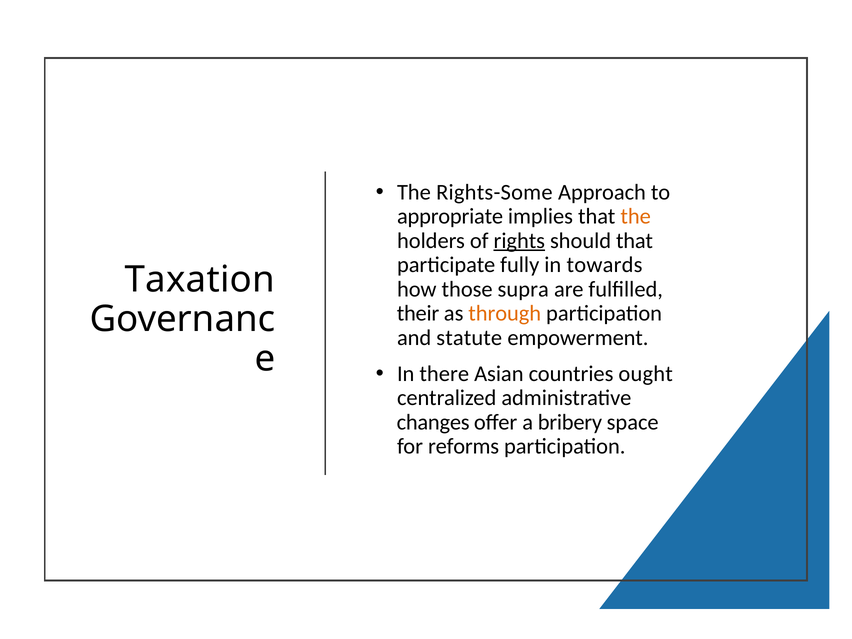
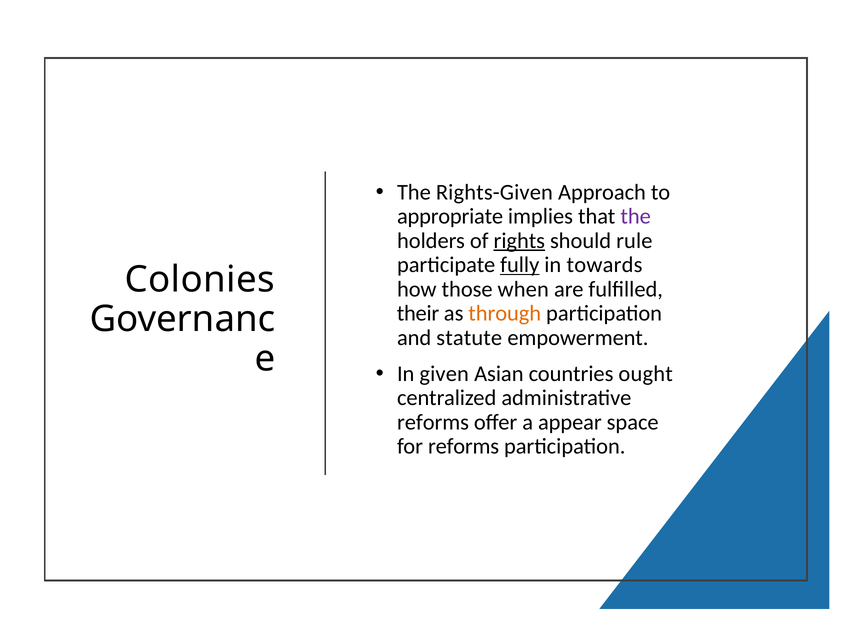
Rights-Some: Rights-Some -> Rights-Given (494, 192)
the colour: orange -> purple (636, 216)
should that: that -> rule (634, 241)
fully underline: none -> present (520, 265)
Taxation: Taxation -> Colonies (200, 280)
supra: supra -> when (523, 289)
there: there -> given (444, 374)
changes: changes -> reforms (433, 422)
bribery: bribery -> appear (570, 422)
